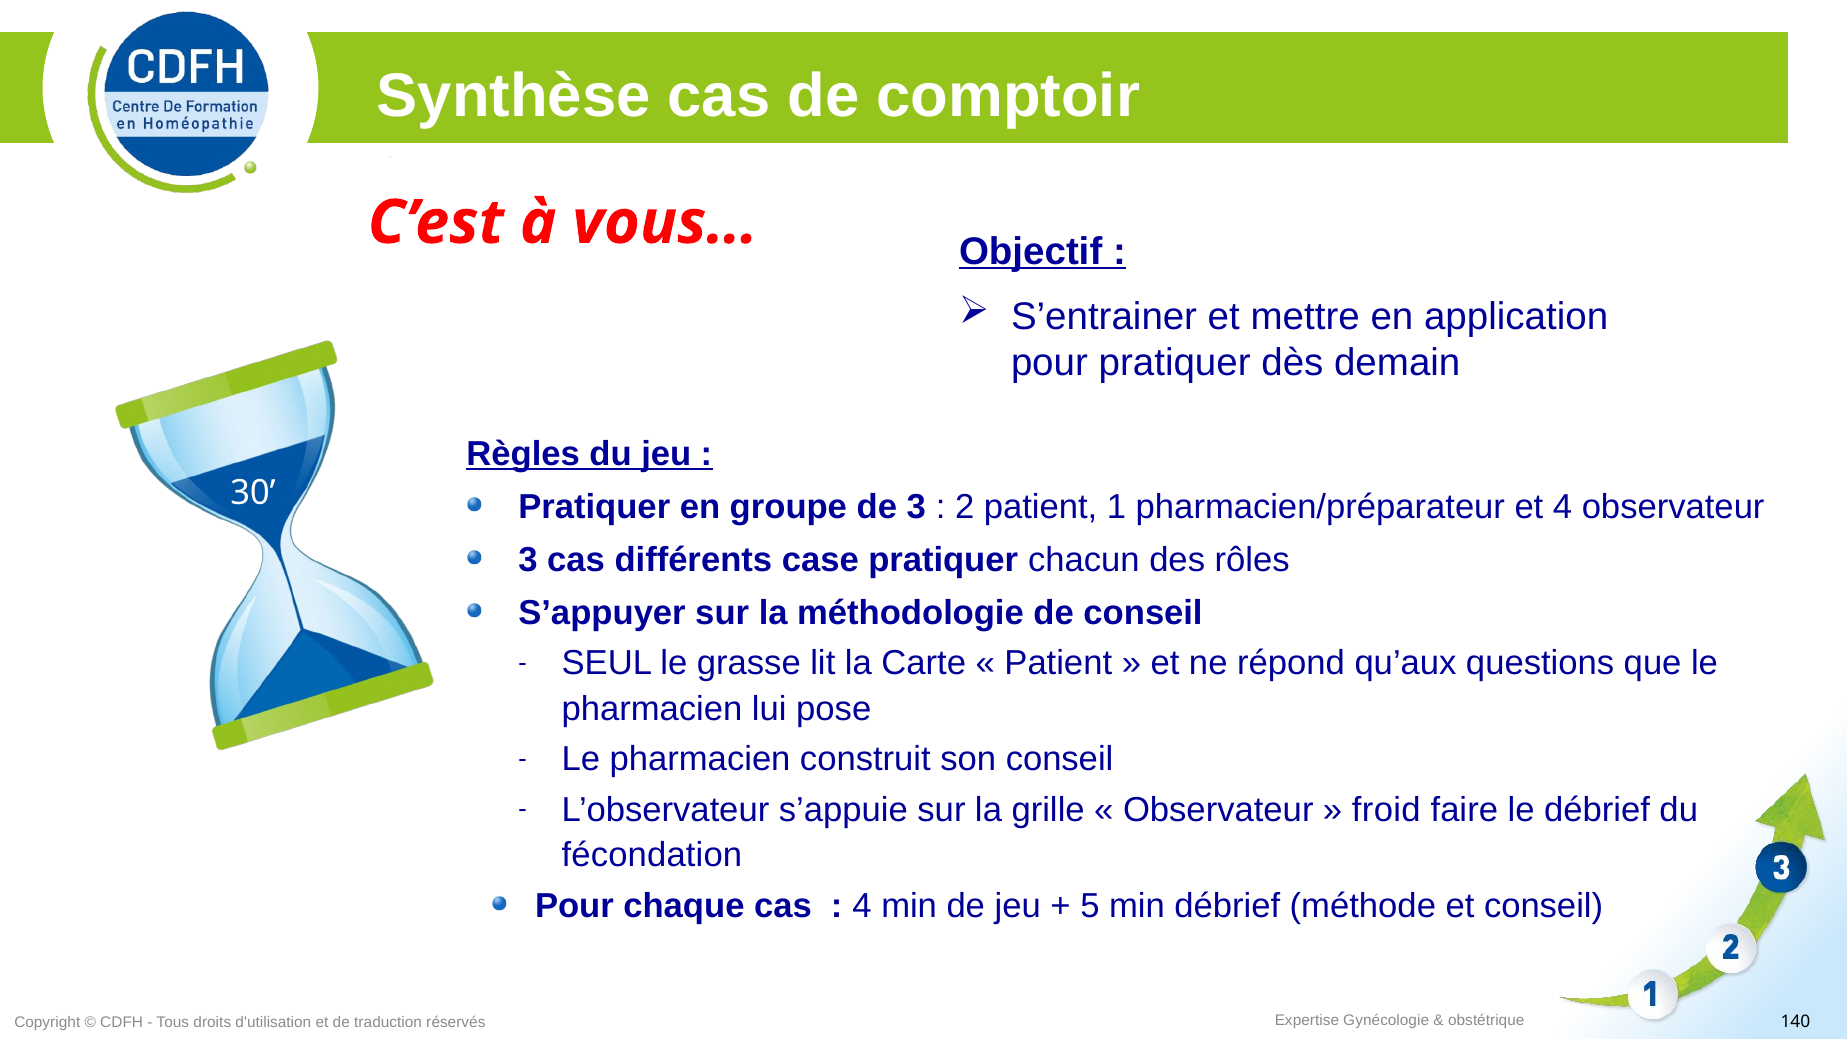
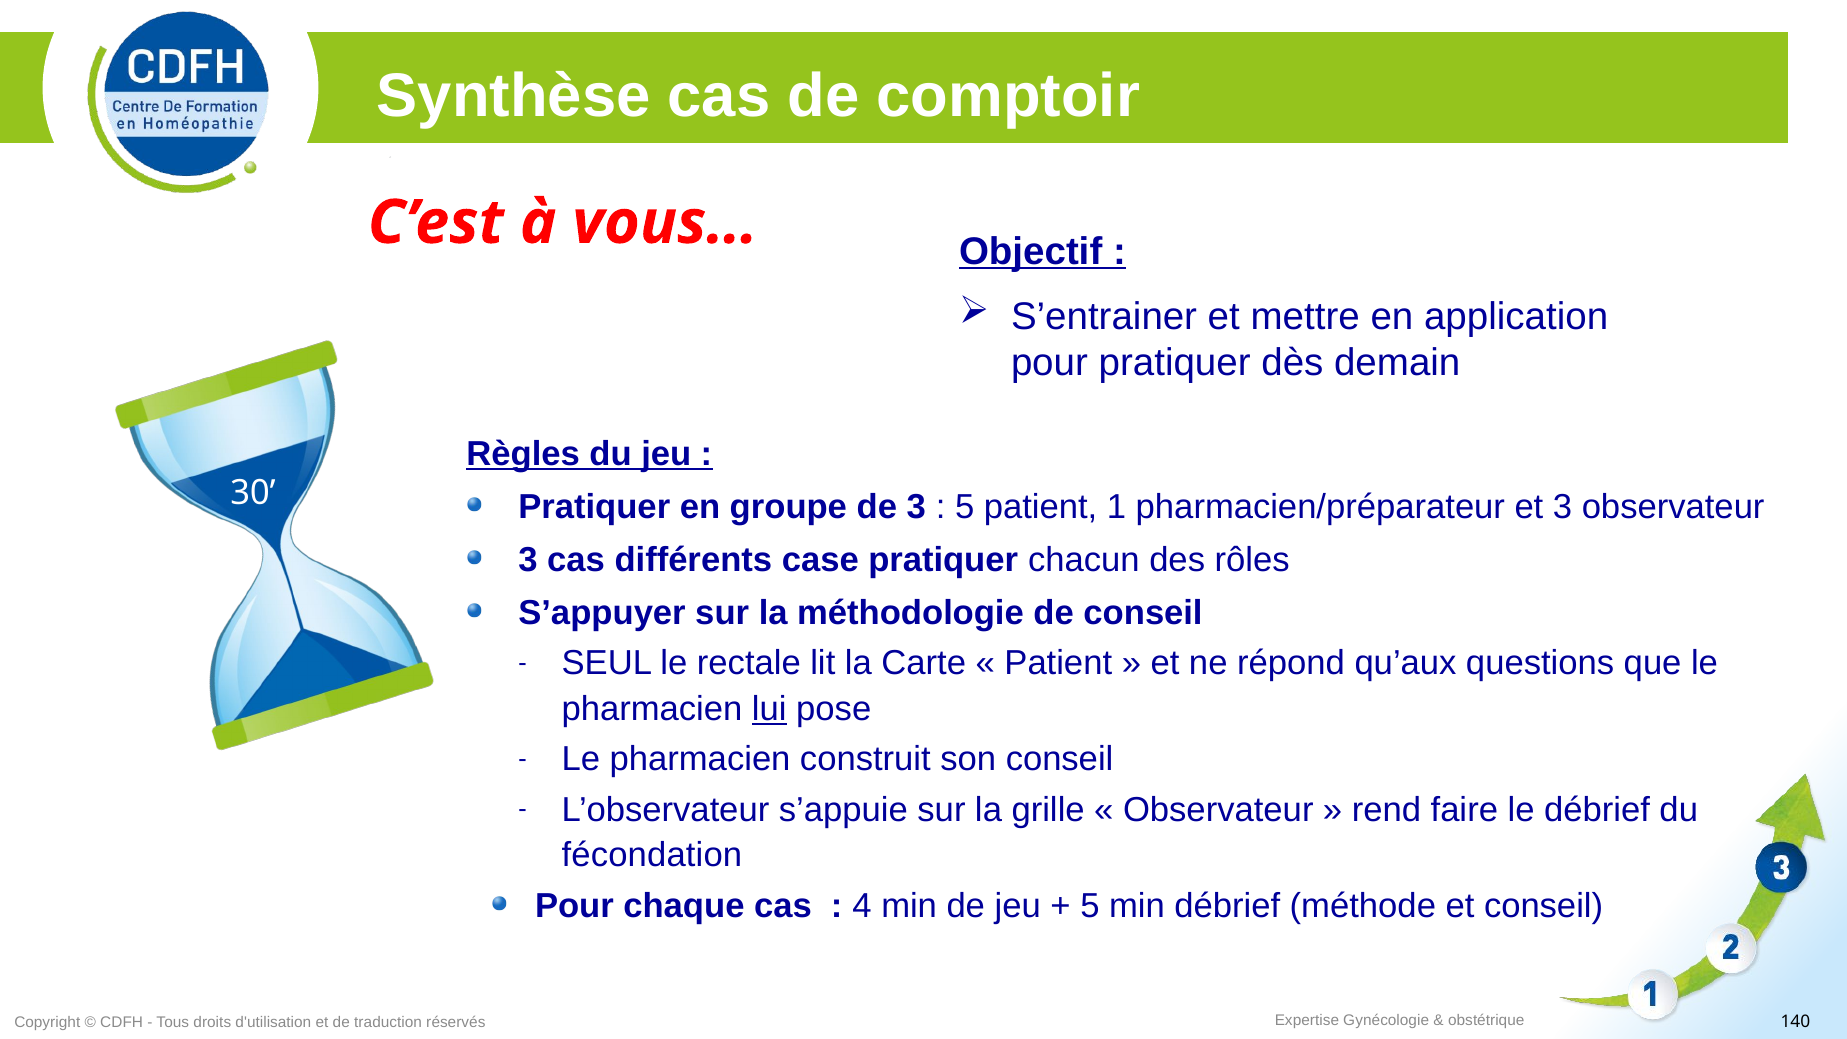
2: 2 -> 5 (965, 507)
et 4: 4 -> 3 (1563, 507)
grasse: grasse -> rectale (749, 663)
lui underline: none -> present (769, 709)
froid: froid -> rend (1386, 810)
